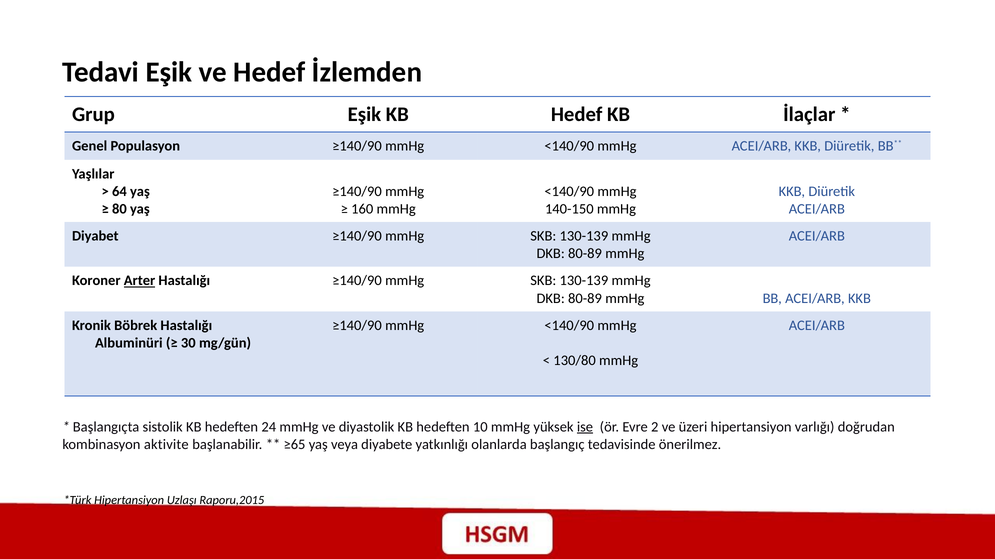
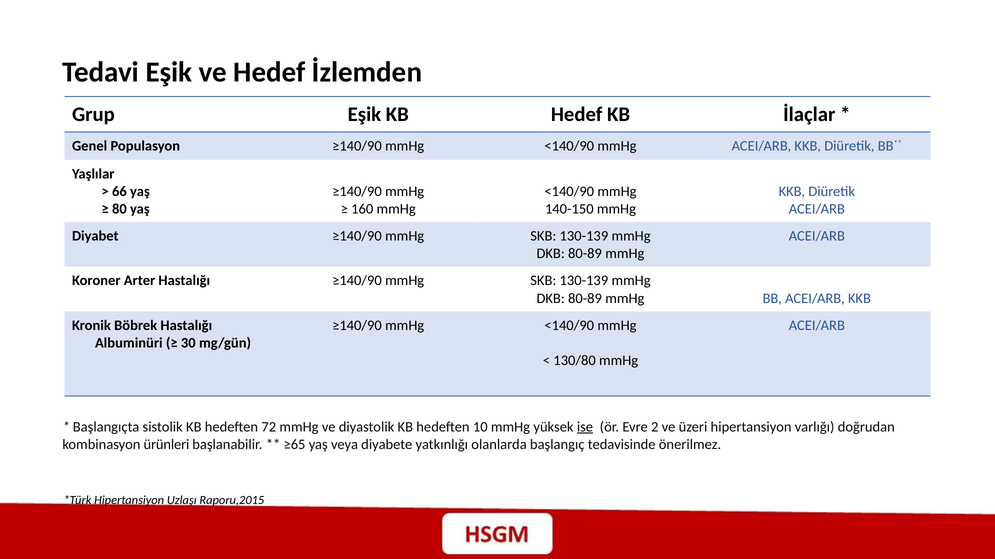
64: 64 -> 66 (119, 192)
Arter underline: present -> none (140, 281)
24: 24 -> 72 (269, 427)
aktivite: aktivite -> ürünleri (166, 445)
